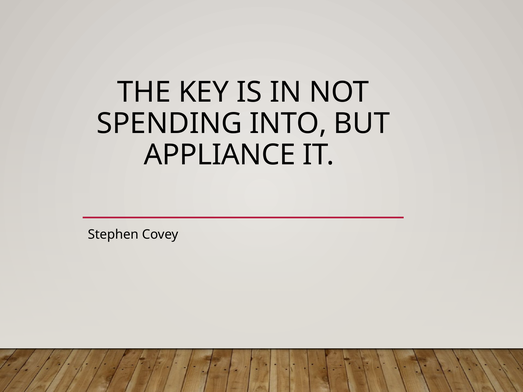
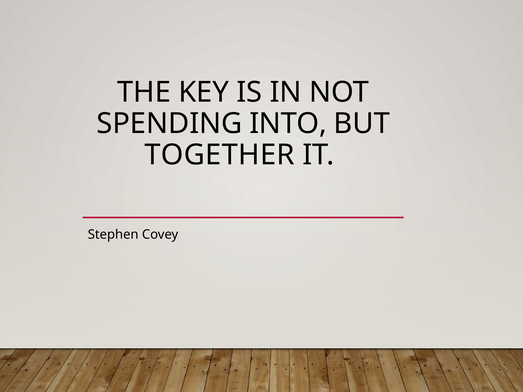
APPLIANCE: APPLIANCE -> TOGETHER (220, 155)
